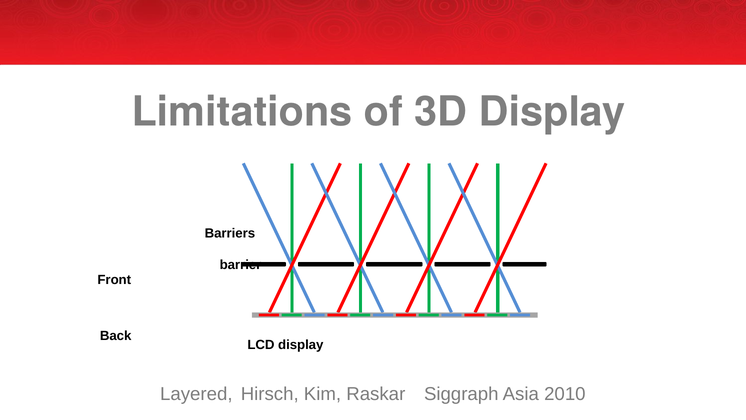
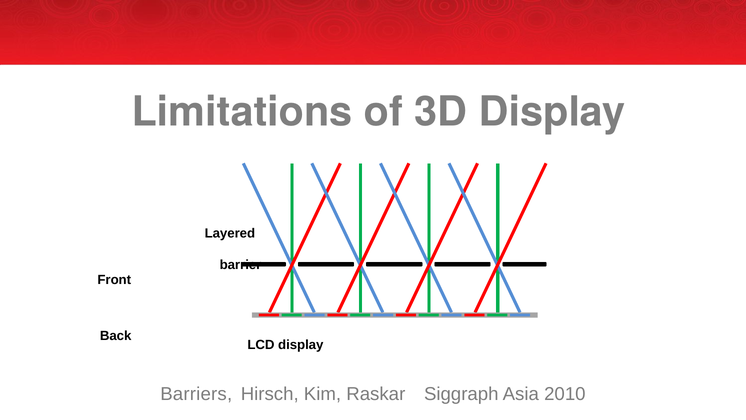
Barriers: Barriers -> Layered (230, 233)
Layered: Layered -> Barriers (196, 394)
